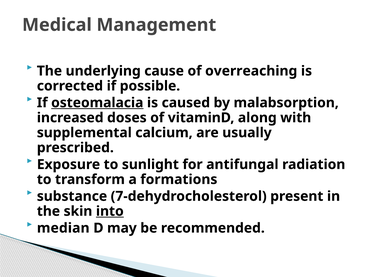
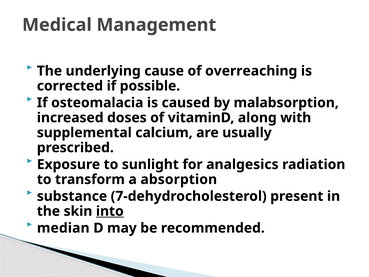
osteomalacia underline: present -> none (97, 103)
antifungal: antifungal -> analgesics (242, 164)
formations: formations -> absorption (179, 179)
